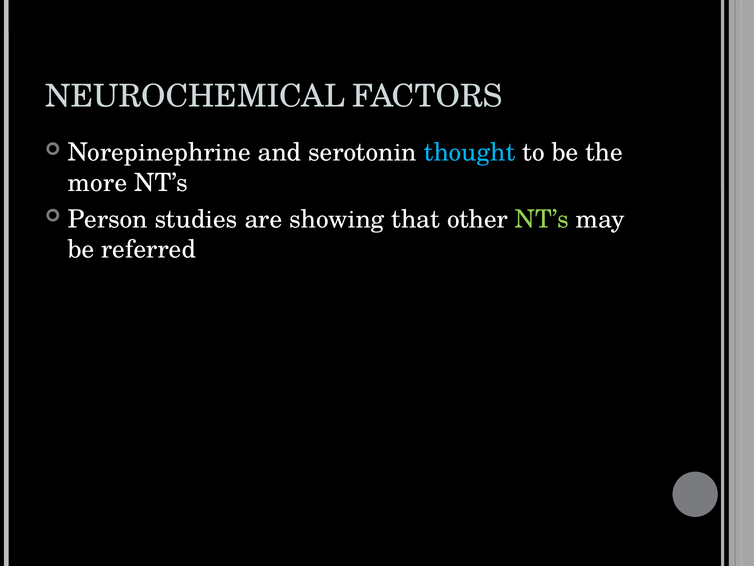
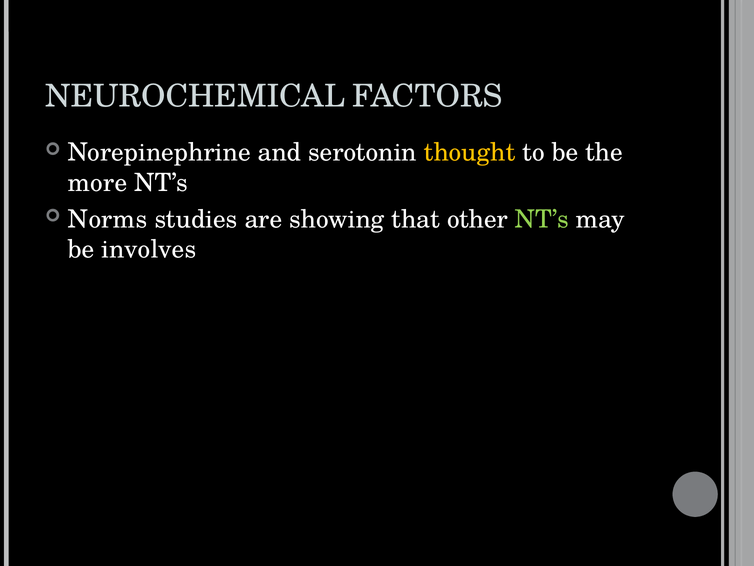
thought colour: light blue -> yellow (470, 153)
Person: Person -> Norms (108, 219)
referred: referred -> involves (149, 249)
